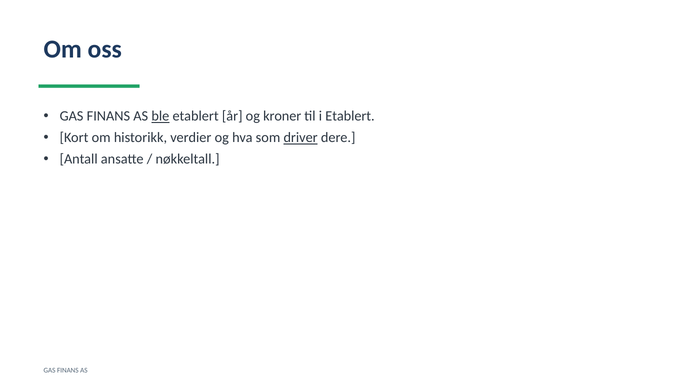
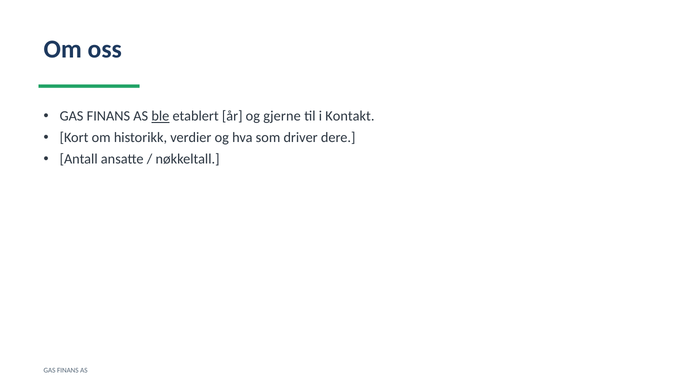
kroner: kroner -> gjerne (282, 116)
i Etablert: Etablert -> Kontakt (350, 116)
driver underline: present -> none (301, 137)
